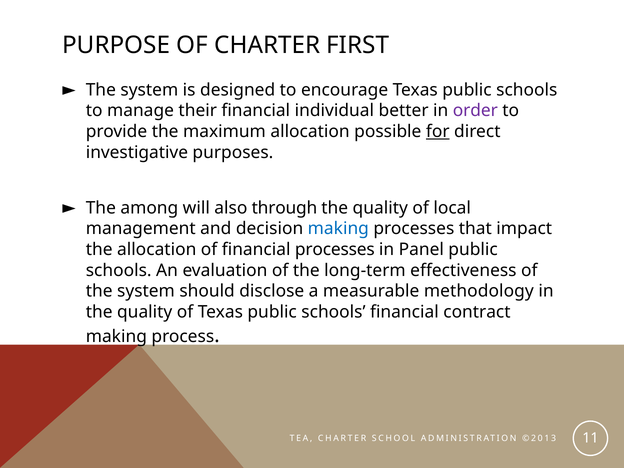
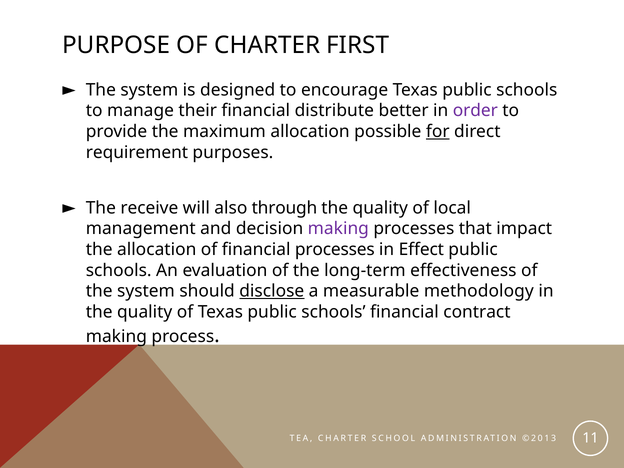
individual: individual -> distribute (334, 111)
investigative: investigative -> requirement (137, 152)
among: among -> receive (149, 208)
making colour: blue -> purple (338, 229)
Panel: Panel -> Effect (421, 250)
disclose underline: none -> present (272, 291)
